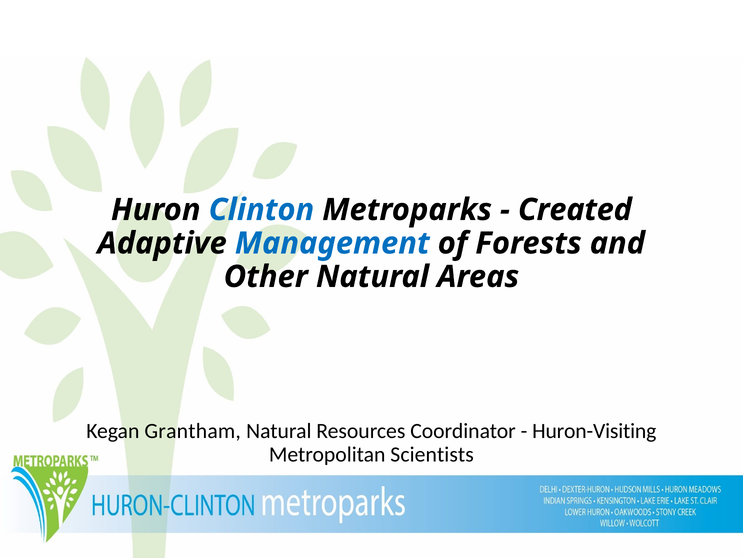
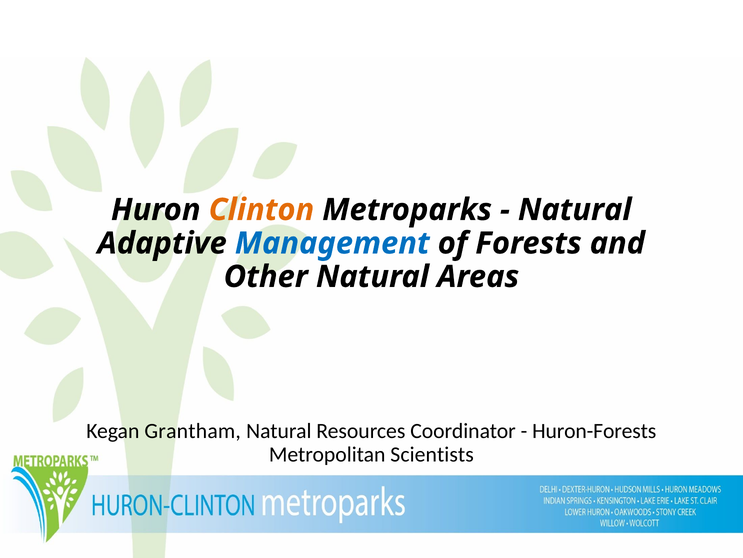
Clinton colour: blue -> orange (261, 210)
Created: Created -> Natural (575, 210)
Huron-Visiting: Huron-Visiting -> Huron-Forests (594, 431)
